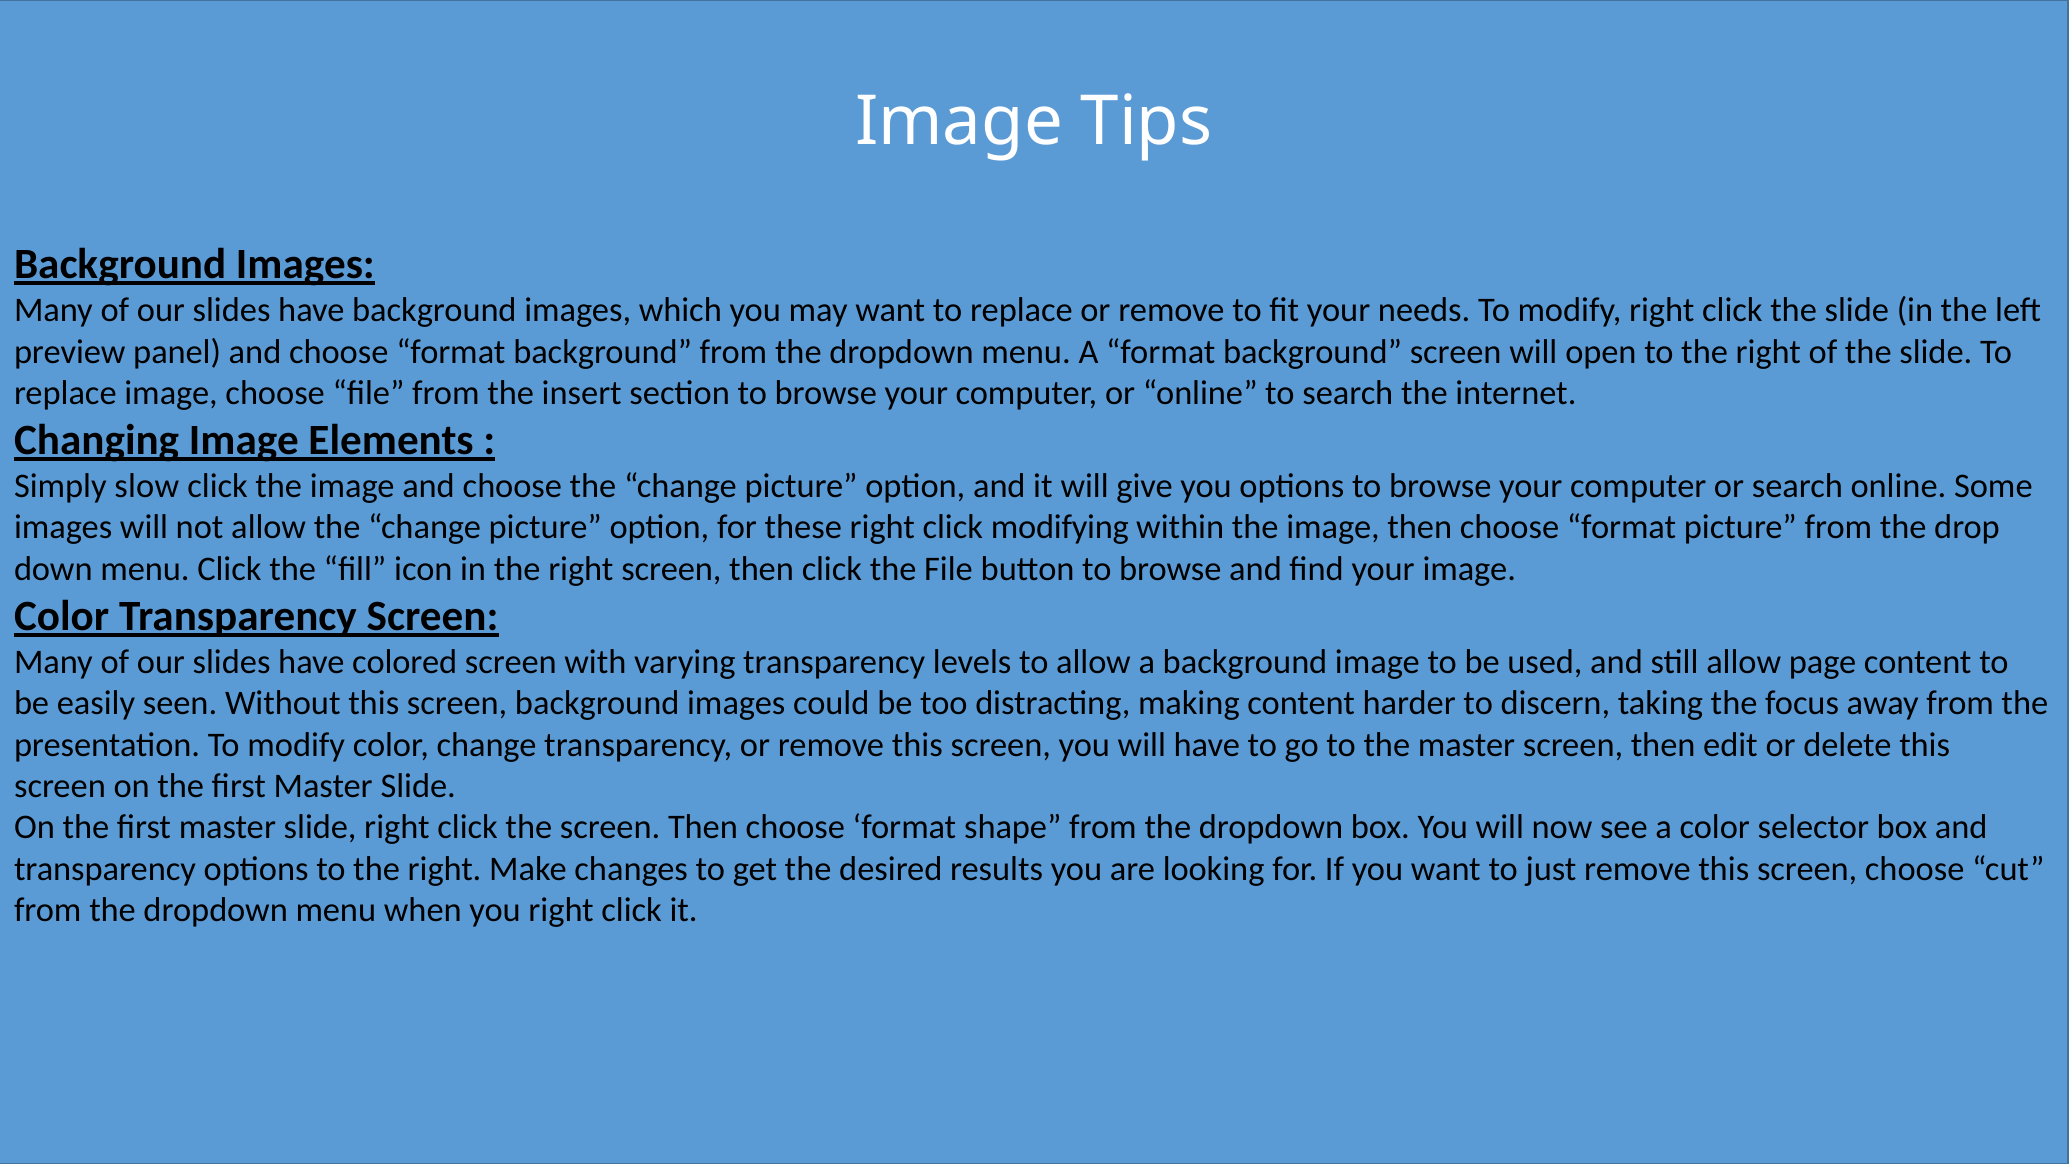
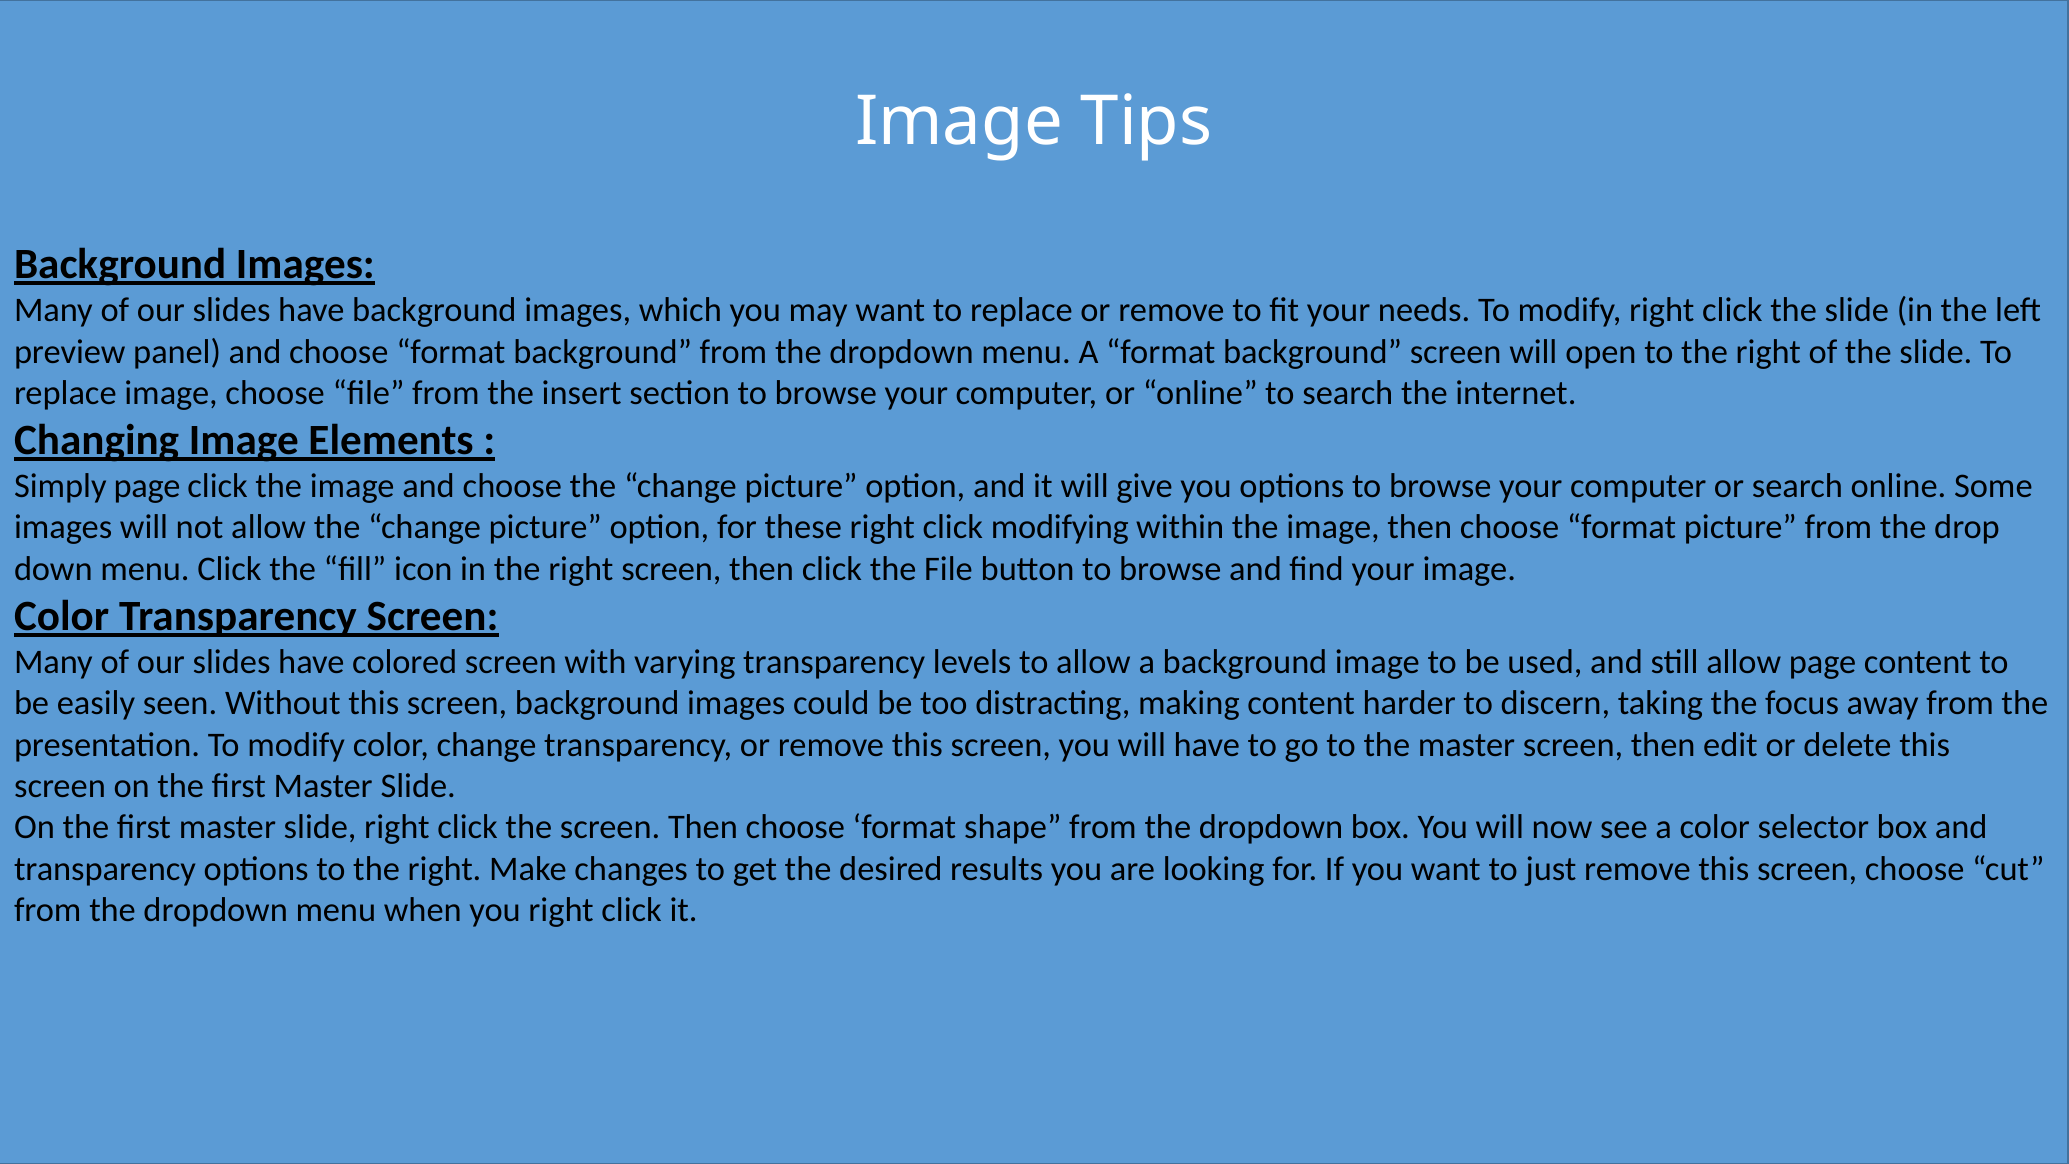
Simply slow: slow -> page (147, 486)
